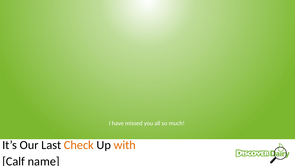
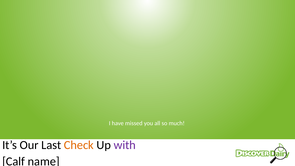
with colour: orange -> purple (125, 145)
